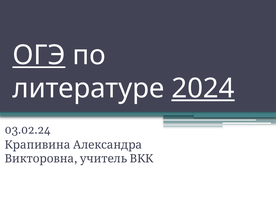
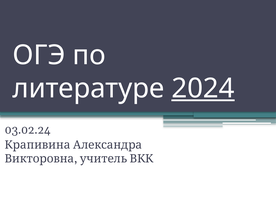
ОГЭ underline: present -> none (39, 55)
